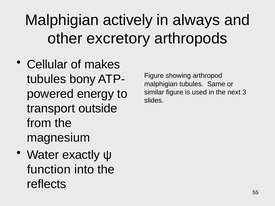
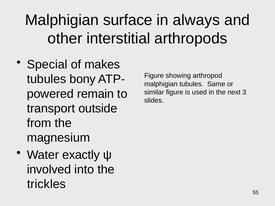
actively: actively -> surface (128, 20)
excretory: excretory -> interstitial (118, 38)
Cellular: Cellular -> Special (47, 65)
energy: energy -> remain (96, 94)
function: function -> involved (49, 170)
reflects: reflects -> trickles (46, 184)
